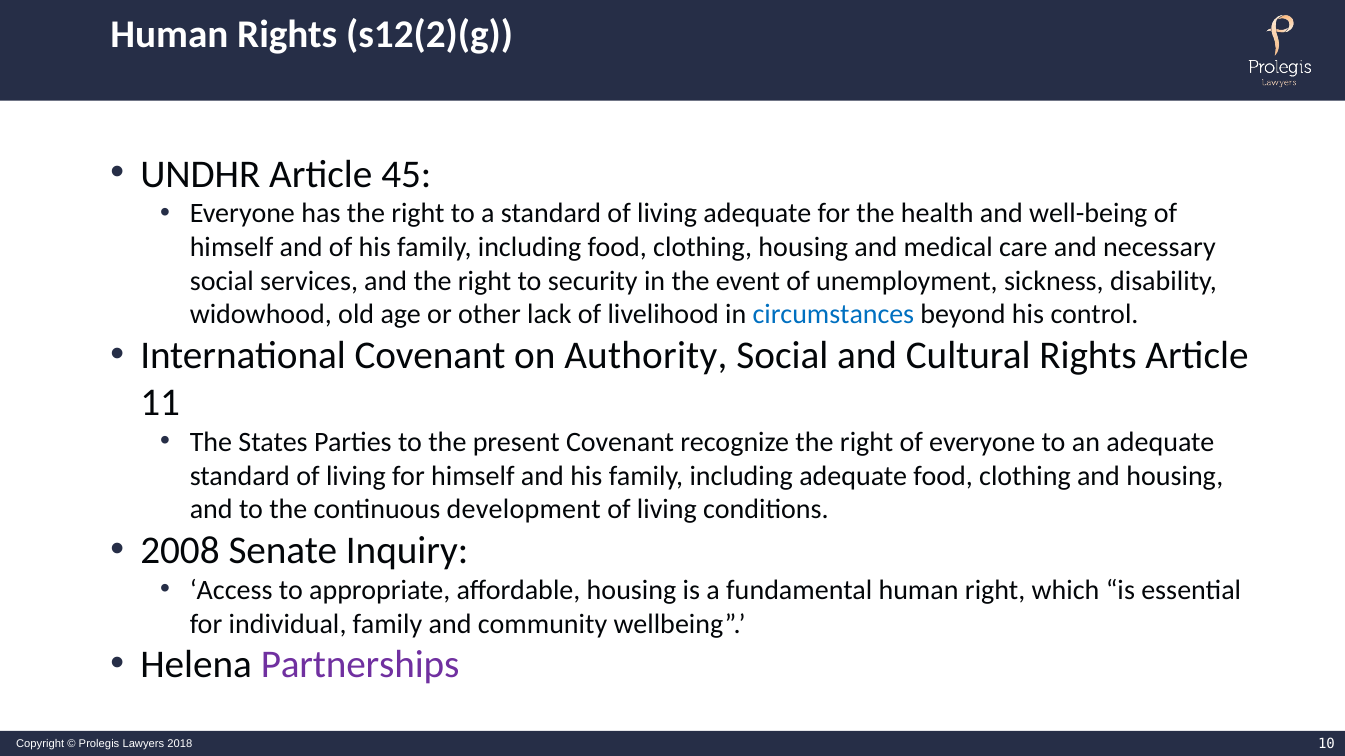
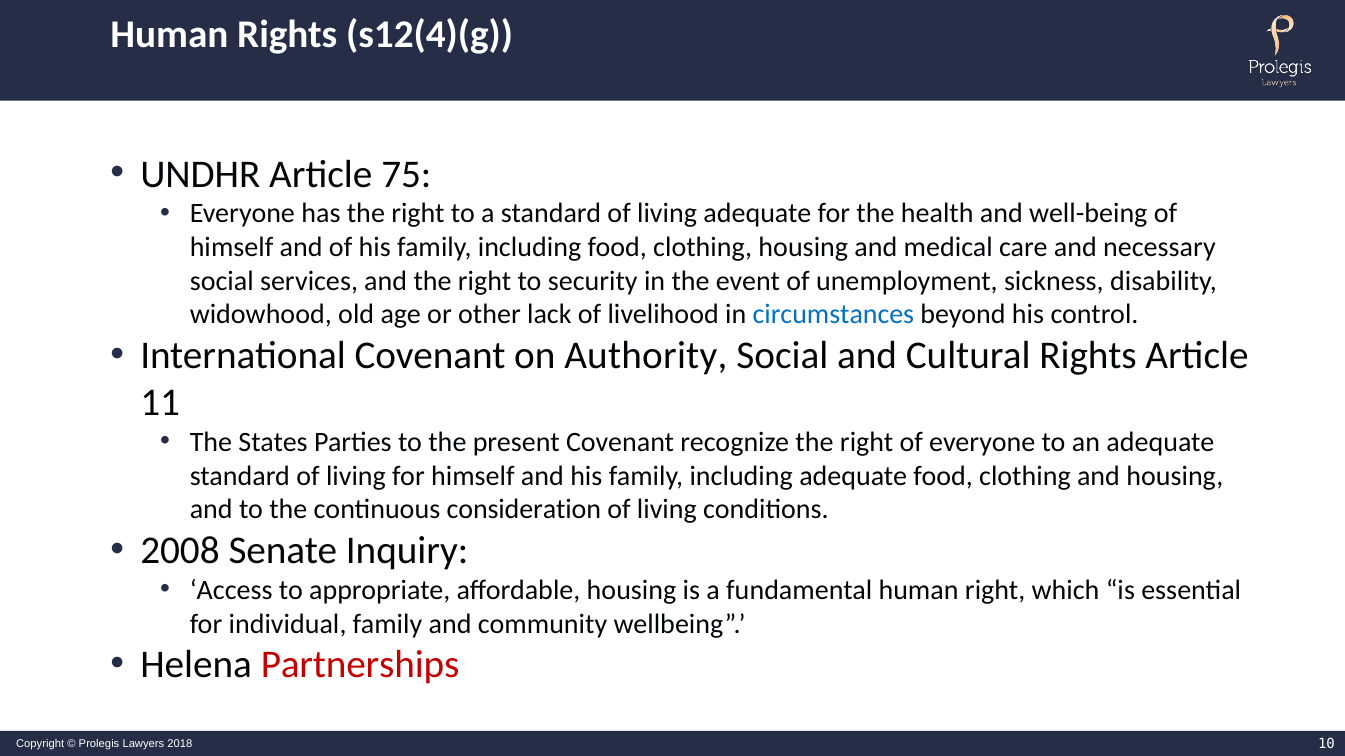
s12(2)(g: s12(2)(g -> s12(4)(g (430, 35)
45: 45 -> 75 (406, 174)
development: development -> consideration (524, 510)
Partnerships colour: purple -> red (360, 665)
